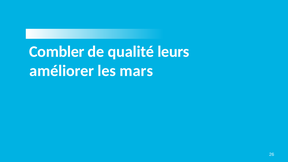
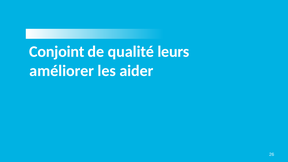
Combler: Combler -> Conjoint (57, 52)
mars: mars -> aider (136, 71)
